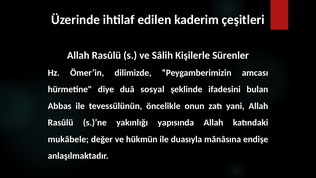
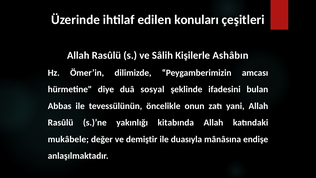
kaderim: kaderim -> konuları (197, 20)
Sürenler: Sürenler -> Ashâbın (230, 55)
yapısında: yapısında -> kitabında (176, 122)
hükmün: hükmün -> demiştir (142, 139)
